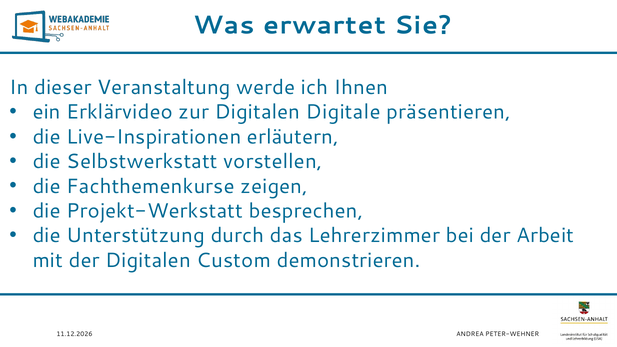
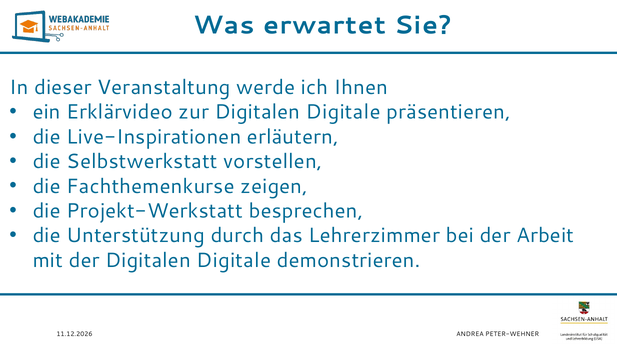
der Digitalen Custom: Custom -> Digitale (234, 260)
